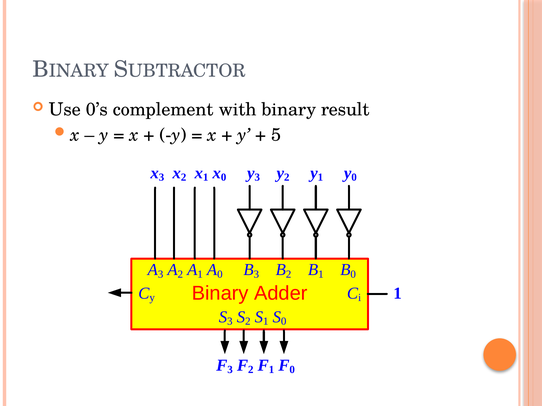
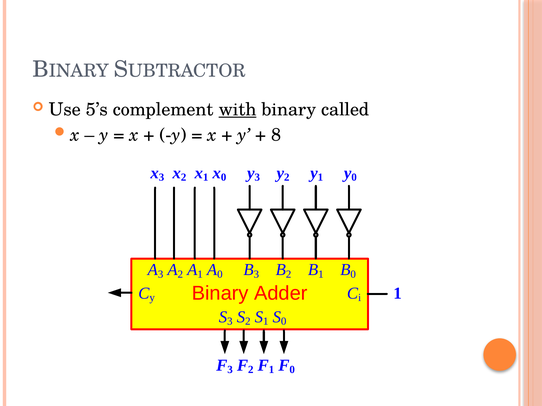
0’s: 0’s -> 5’s (97, 110)
with underline: none -> present (238, 110)
result: result -> called (345, 110)
5: 5 -> 8 (276, 135)
